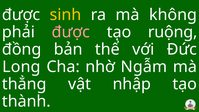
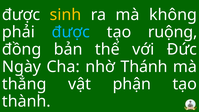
được colour: pink -> light blue (71, 32)
Long: Long -> Ngày (21, 67)
Ngẫm: Ngẫm -> Thánh (144, 67)
nhập: nhập -> phận (132, 84)
